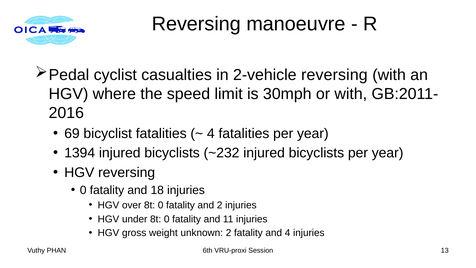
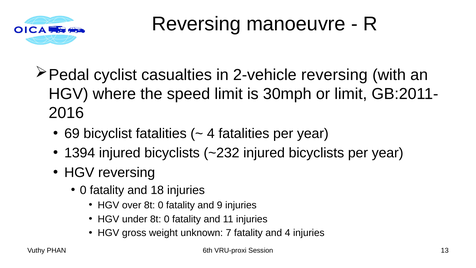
or with: with -> limit (351, 94)
and 2: 2 -> 9 (220, 205)
unknown 2: 2 -> 7 (229, 233)
